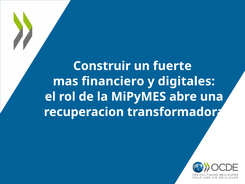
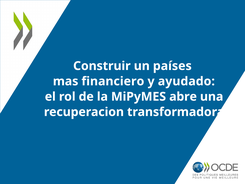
fuerte: fuerte -> países (172, 66)
digitales: digitales -> ayudado (186, 81)
